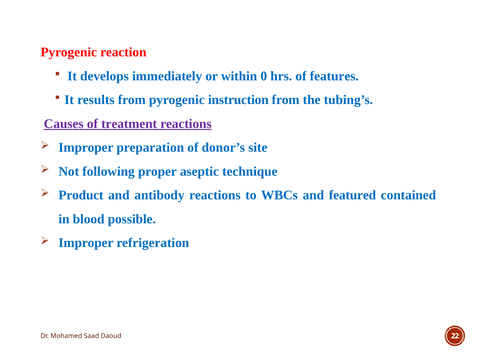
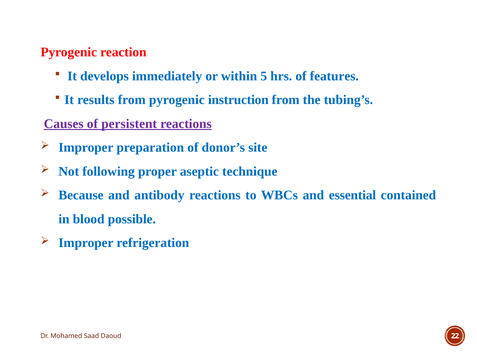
0: 0 -> 5 (264, 76)
treatment: treatment -> persistent (129, 124)
Product: Product -> Because (81, 196)
featured: featured -> essential (352, 196)
